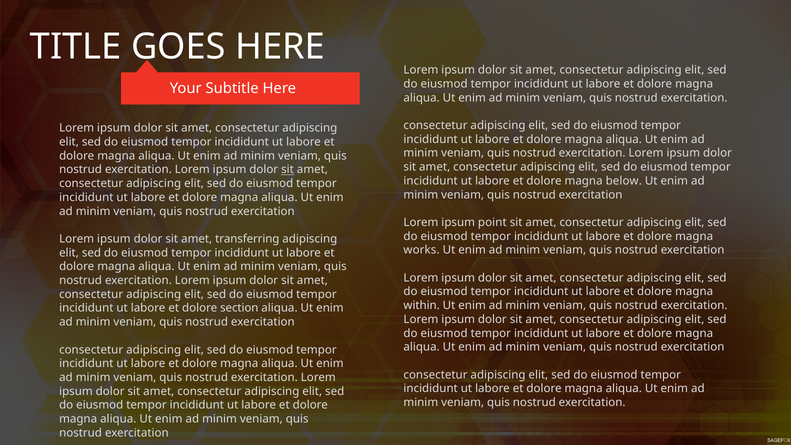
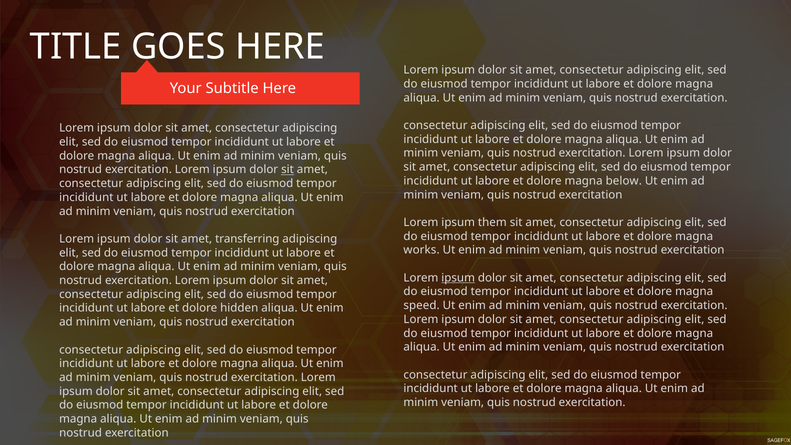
point: point -> them (492, 222)
ipsum underline: none -> present (458, 278)
within: within -> speed (422, 305)
section: section -> hidden (239, 308)
